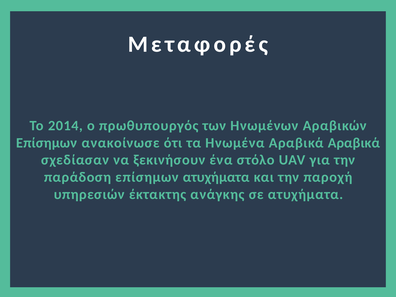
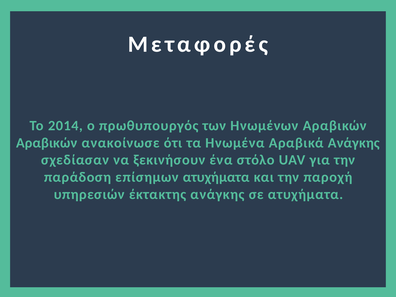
Επίσημων: Επίσημων -> Αραβικών (47, 143)
Αραβικά Αραβικά: Αραβικά -> Ανάγκης (354, 143)
